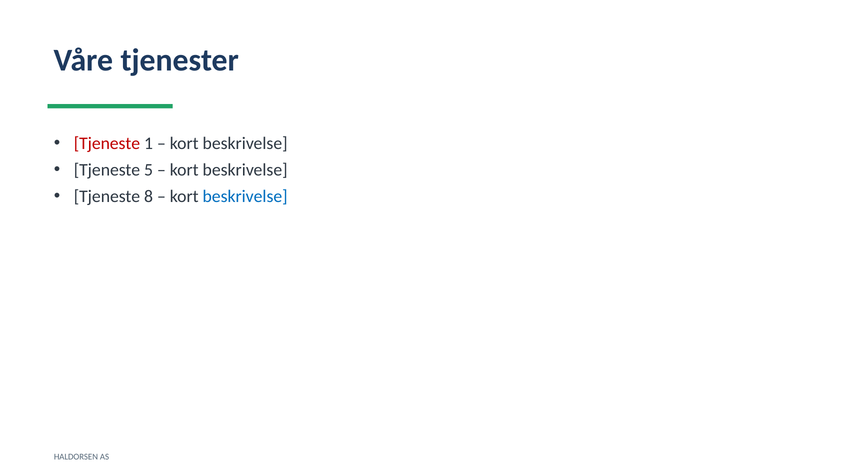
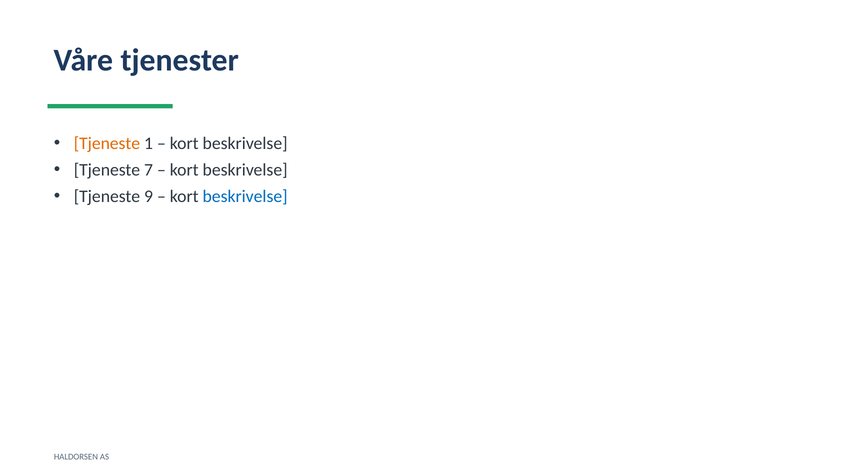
Tjeneste colour: red -> orange (107, 143)
5: 5 -> 7 (148, 170)
8: 8 -> 9 (148, 196)
